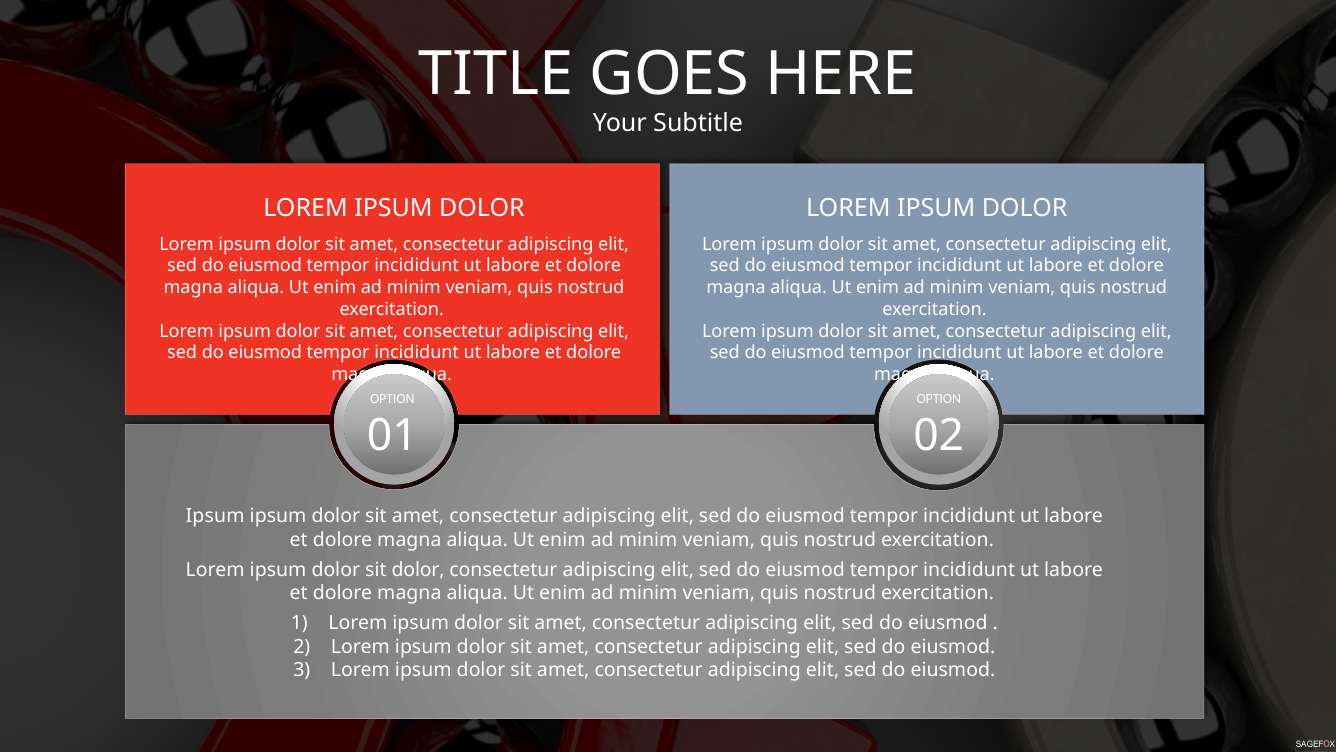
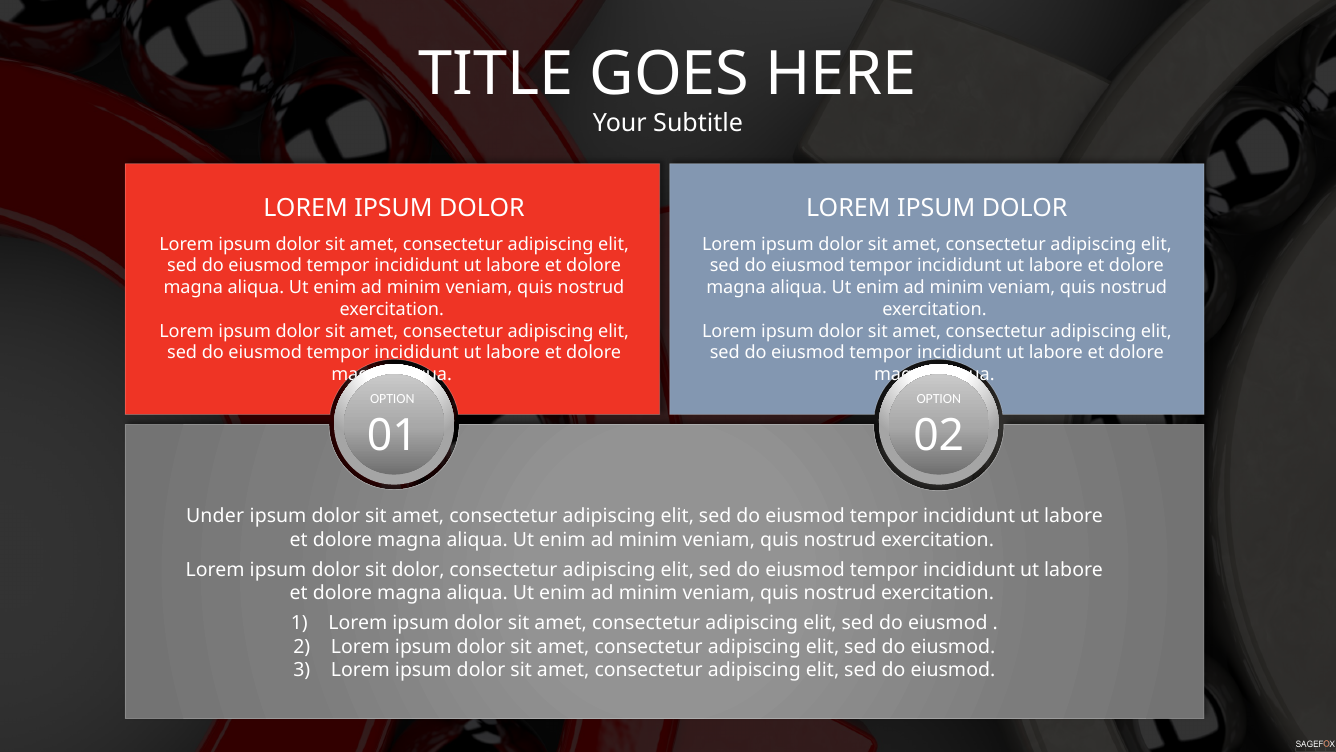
Ipsum: Ipsum -> Under (215, 516)
